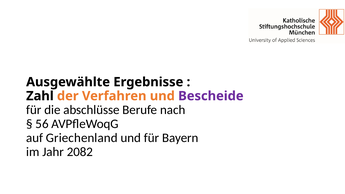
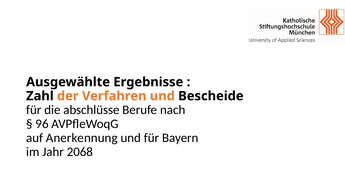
Bescheide colour: purple -> black (211, 96)
56: 56 -> 96 (42, 124)
Griechenland: Griechenland -> Anerkennung (82, 138)
2082: 2082 -> 2068 (80, 152)
